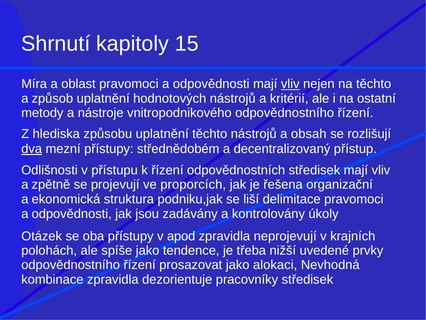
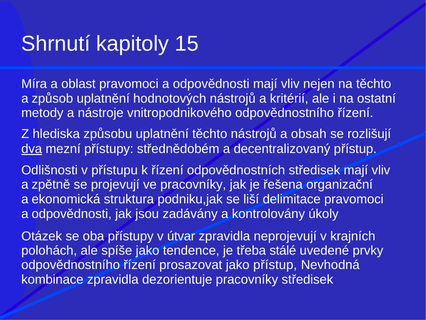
vliv underline: present -> none (290, 84)
ve proporcích: proporcích -> pracovníky (193, 184)
apod: apod -> útvar (181, 236)
nižší: nižší -> stálé (283, 250)
jako alokaci: alokaci -> přístup (275, 265)
